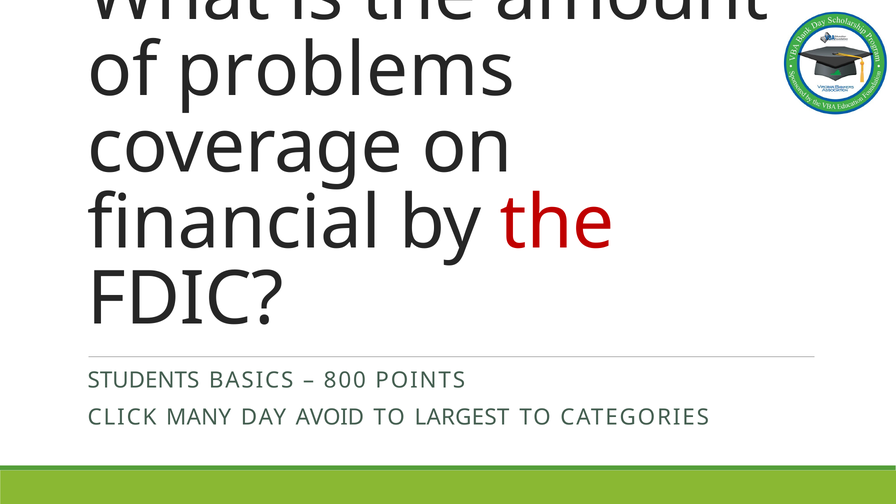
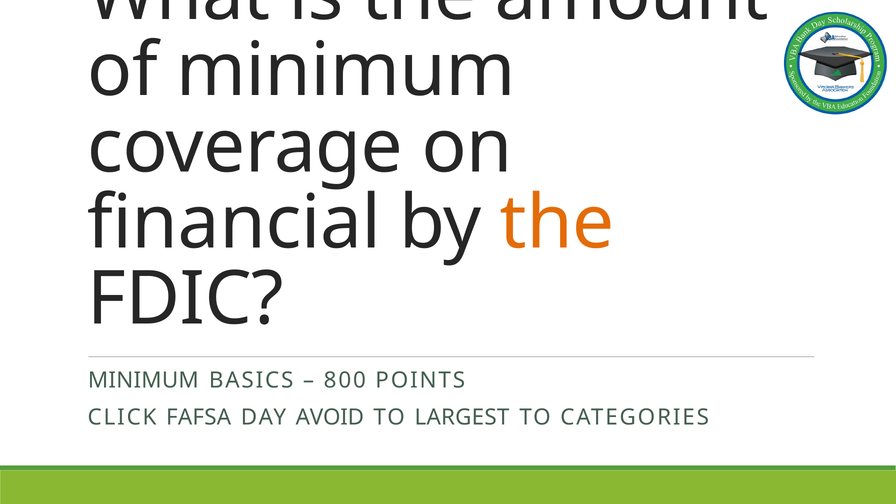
of problems: problems -> minimum (346, 71)
the colour: red -> orange (557, 223)
STUDENTS: STUDENTS -> MINIMUM (143, 380)
MANY: MANY -> FAFSA (199, 417)
